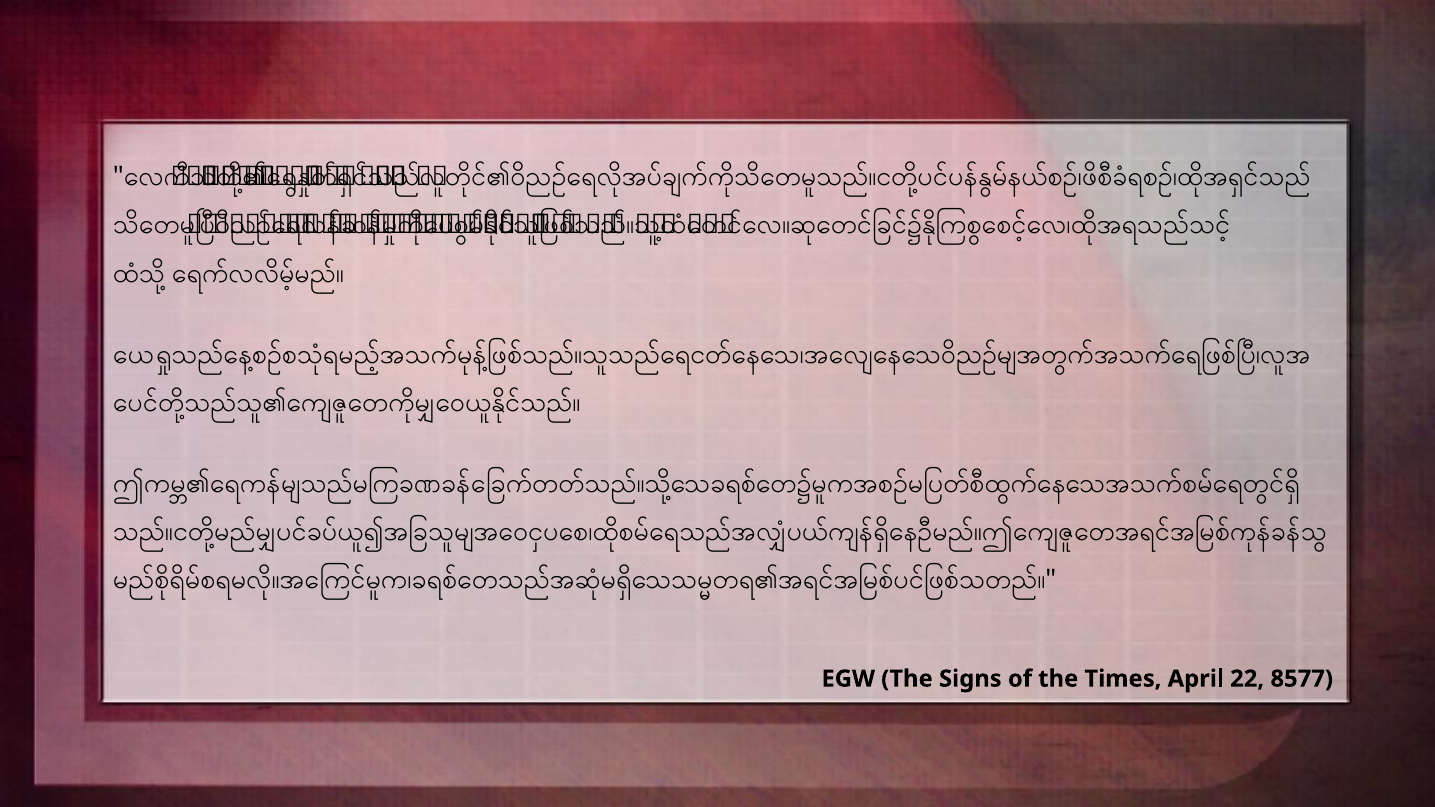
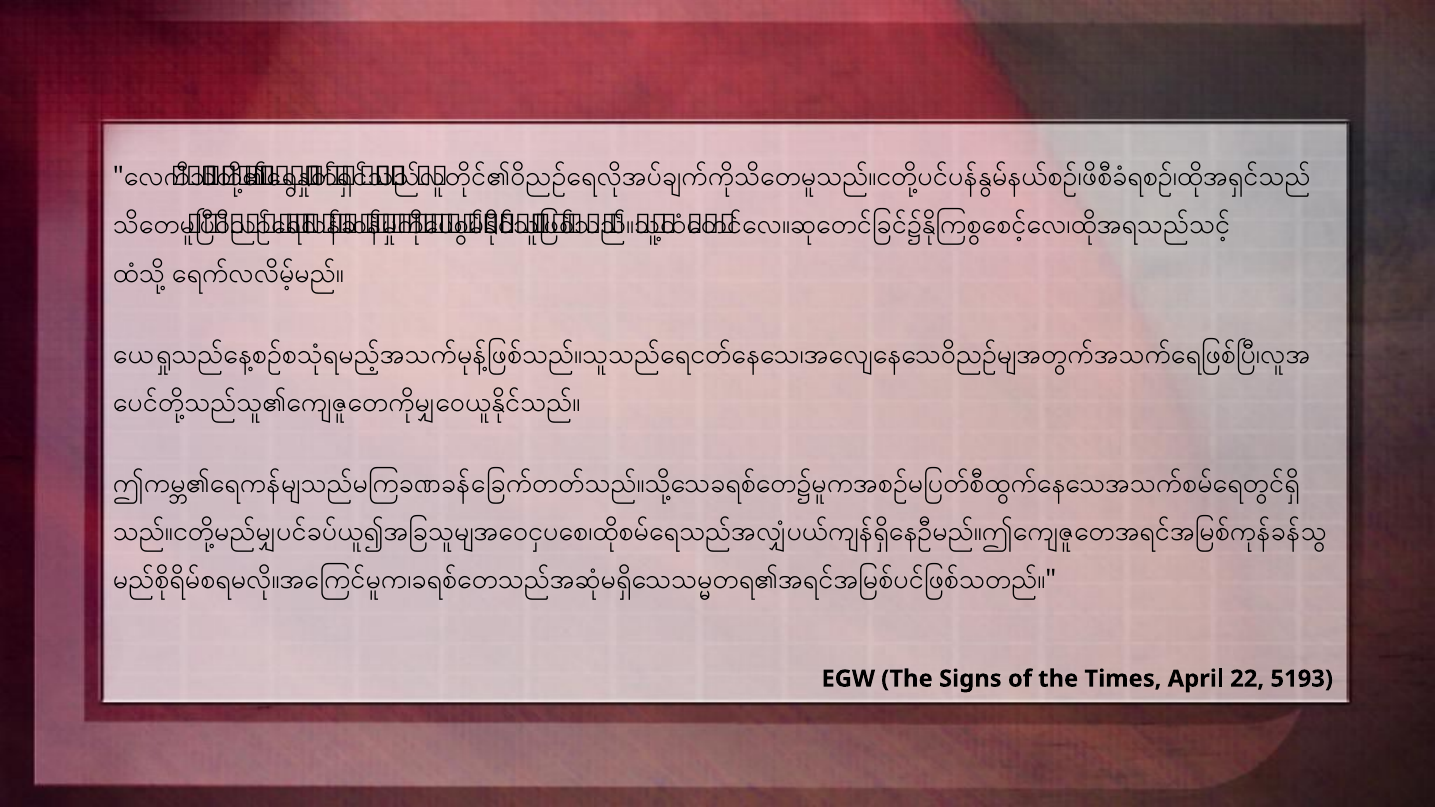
8577: 8577 -> 5193 (1302, 679)
